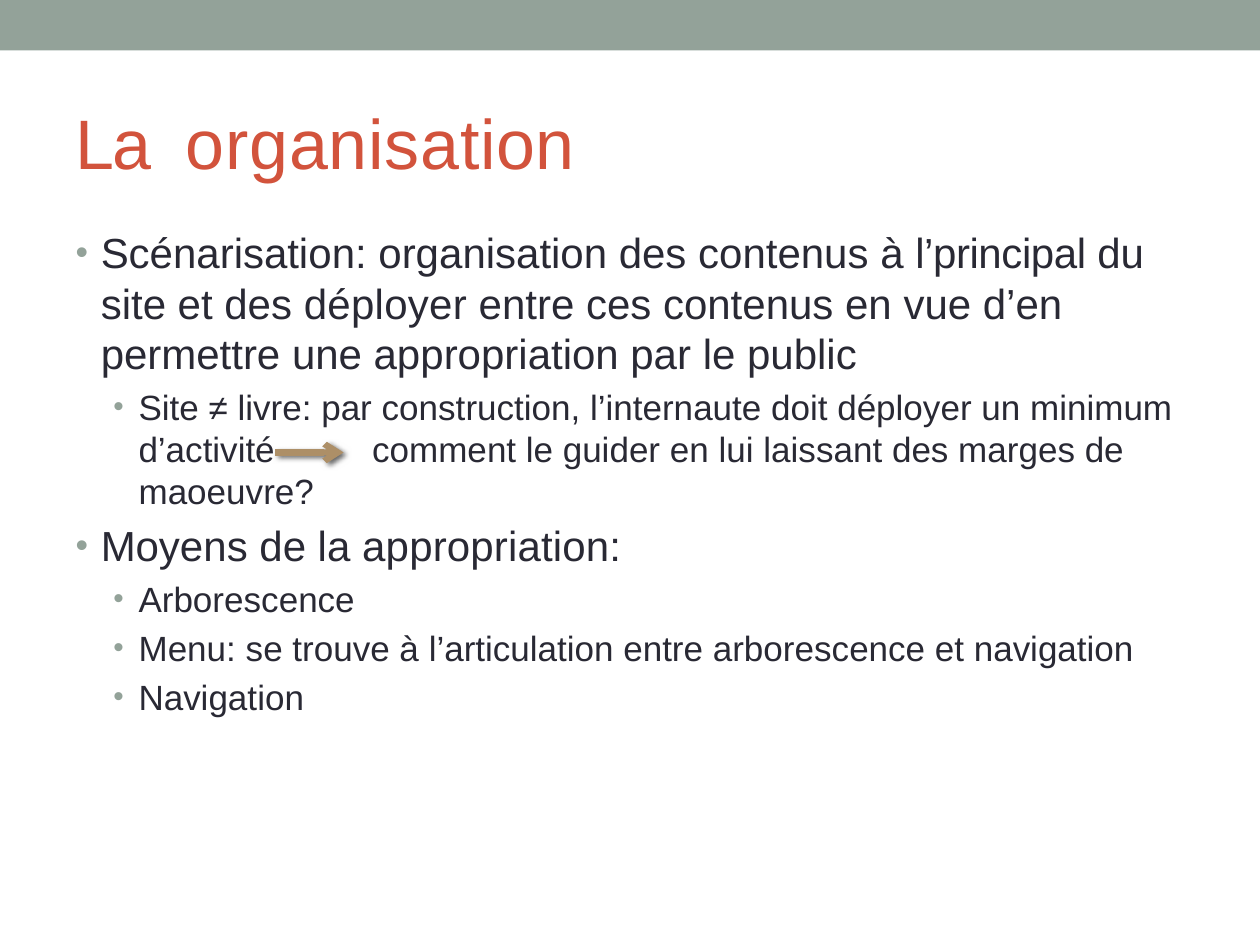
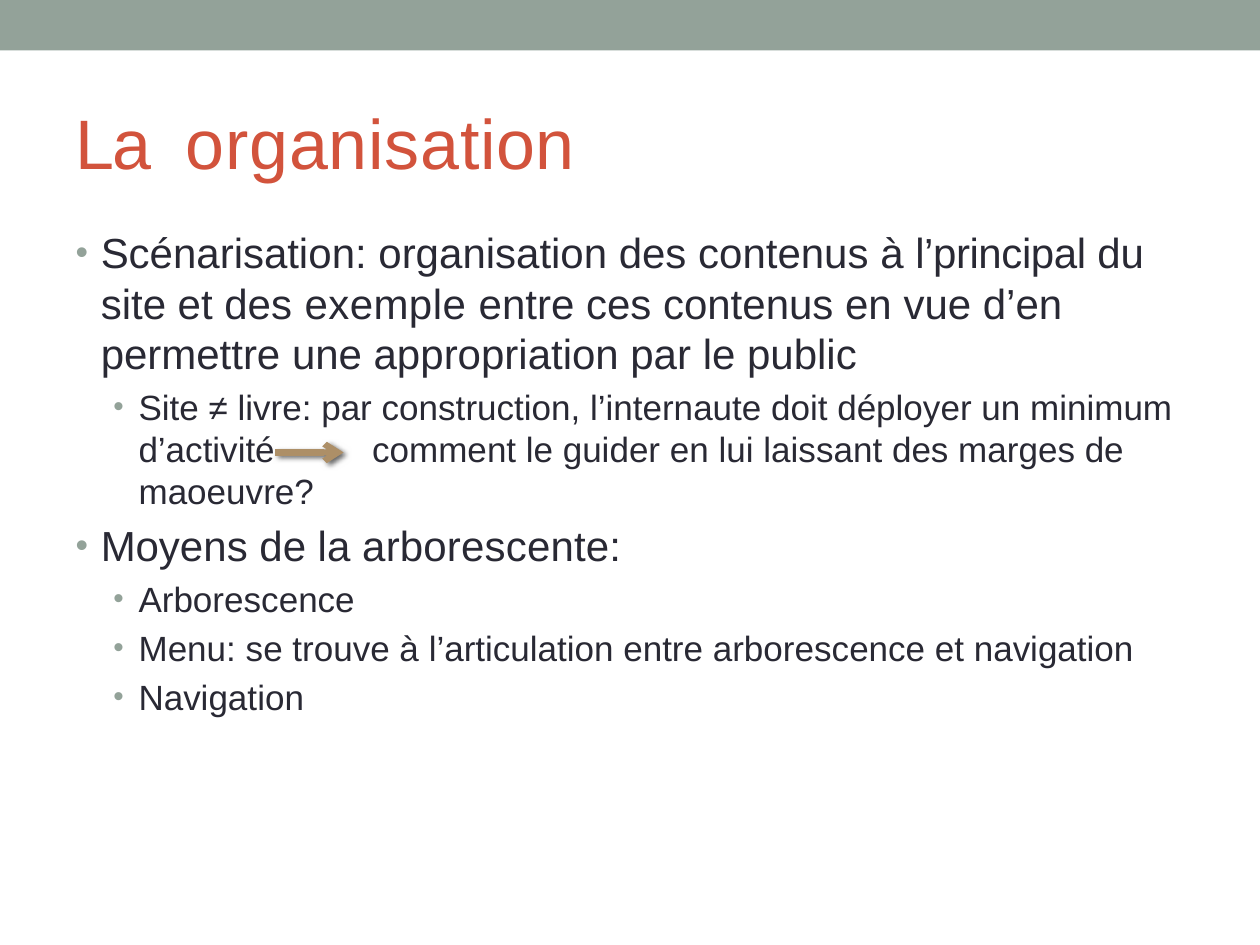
des déployer: déployer -> exemple (385, 305)
la appropriation: appropriation -> arborescente (492, 548)
